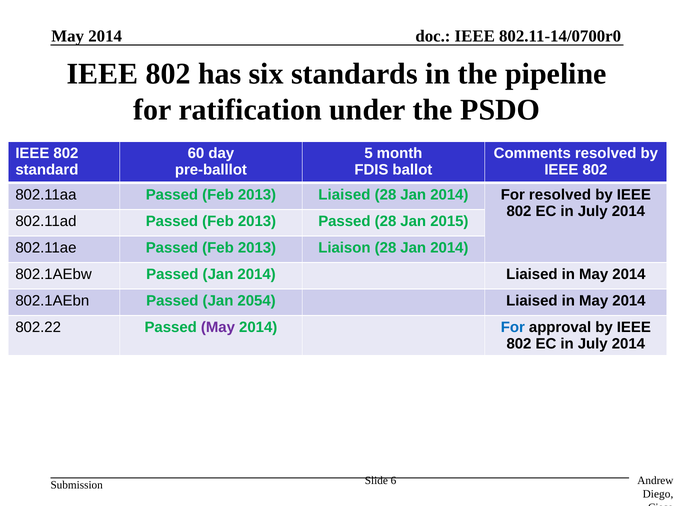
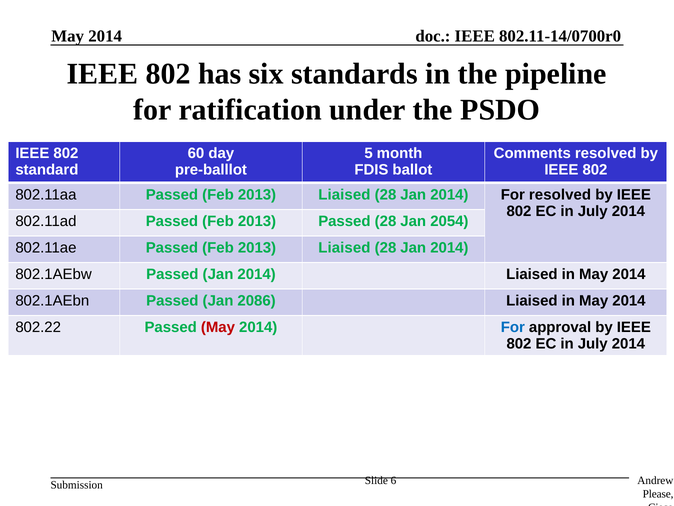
2015: 2015 -> 2054 (449, 221)
Liaison: Liaison -> Liaised (344, 248)
2054: 2054 -> 2086 (257, 301)
May colour: purple -> red (218, 327)
Diego: Diego -> Please (658, 494)
